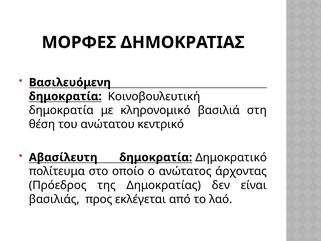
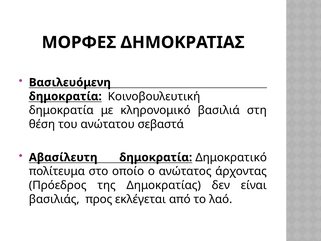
κεντρικό: κεντρικό -> σεβαστά (161, 124)
